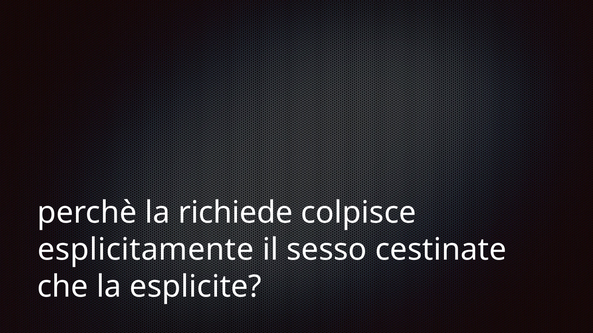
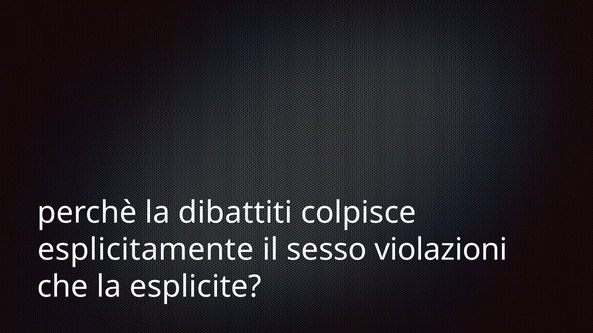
richiede: richiede -> dibattiti (235, 213)
cestinate: cestinate -> violazioni (441, 250)
